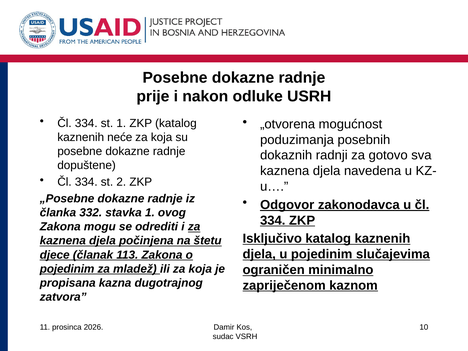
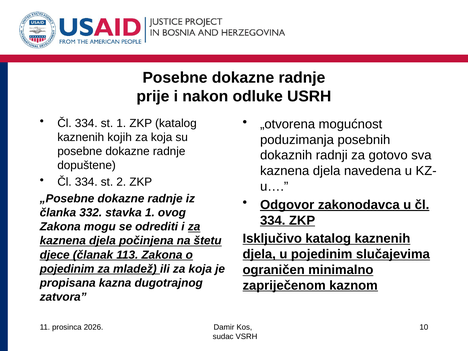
neće: neće -> kojih (120, 137)
